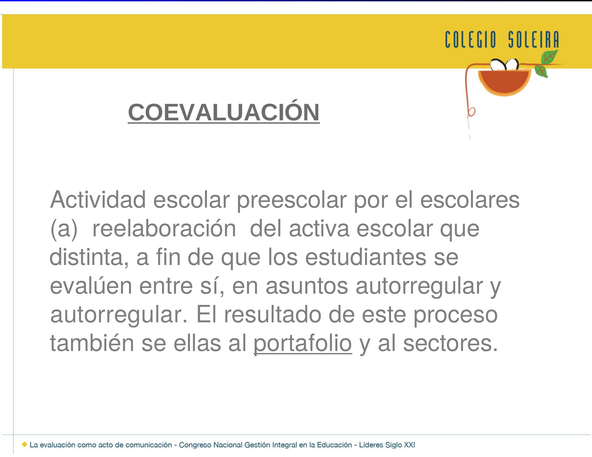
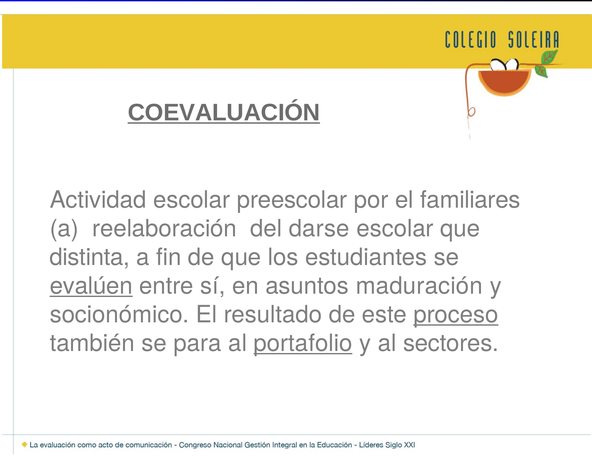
escolares: escolares -> familiares (470, 200)
activa: activa -> darse (319, 229)
evalúen underline: none -> present (91, 286)
asuntos autorregular: autorregular -> maduración (419, 286)
autorregular: autorregular -> socionómico (119, 315)
proceso underline: none -> present (456, 315)
ellas: ellas -> para (197, 344)
